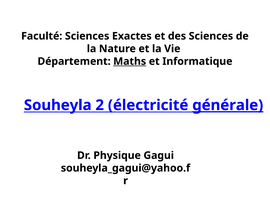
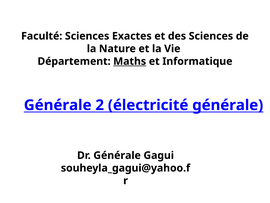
Souheyla: Souheyla -> Générale (58, 105)
générale underline: present -> none (228, 105)
Dr Physique: Physique -> Générale (117, 155)
